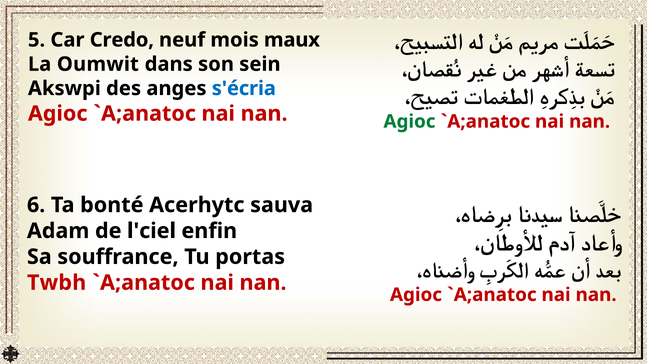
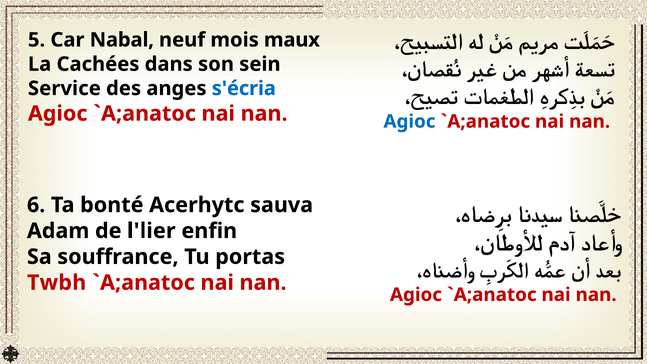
Credo: Credo -> Nabal (122, 40)
Oumwit: Oumwit -> Cachées (98, 64)
Akswpi: Akswpi -> Service (64, 88)
Agioc colour: green -> blue (410, 121)
l'ciel: l'ciel -> l'lier (151, 231)
